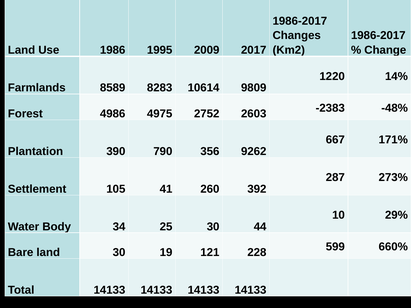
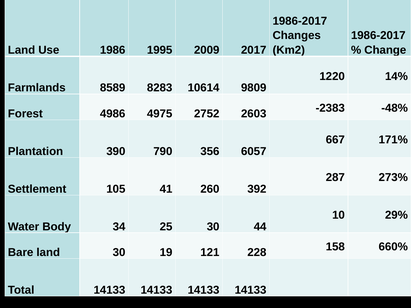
9262: 9262 -> 6057 (254, 151)
599: 599 -> 158 (335, 247)
